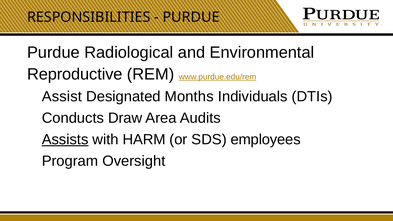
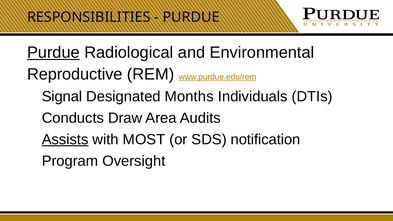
Purdue underline: none -> present (53, 53)
Assist: Assist -> Signal (62, 96)
HARM: HARM -> MOST (144, 139)
employees: employees -> notification (266, 139)
